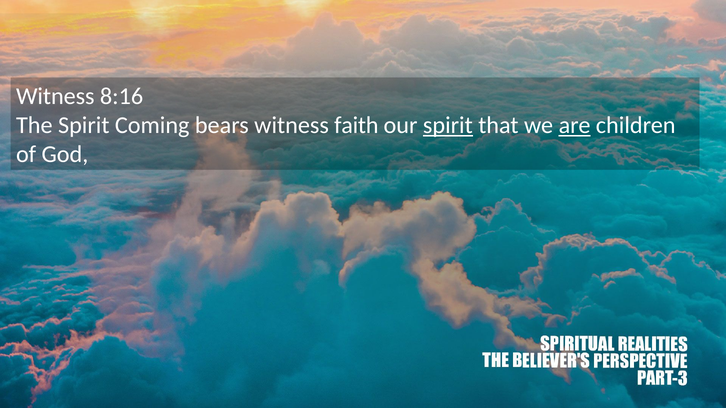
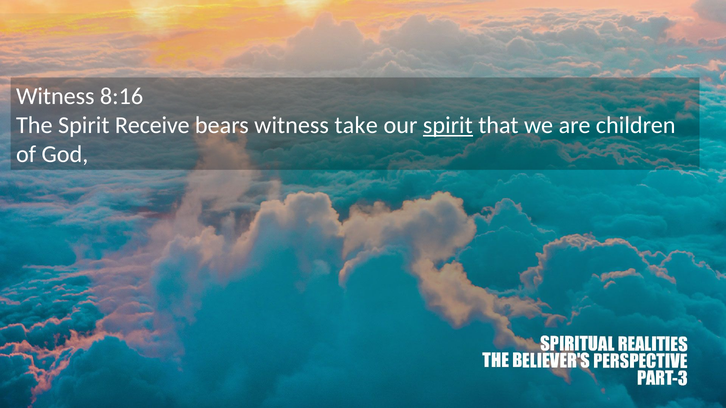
Coming: Coming -> Receive (152, 125)
faith: faith -> take (356, 125)
are underline: present -> none (575, 125)
